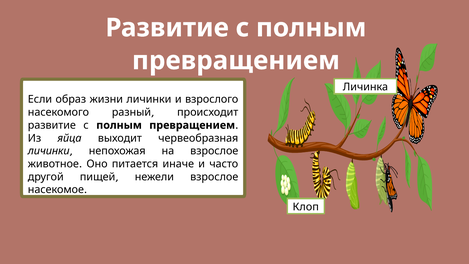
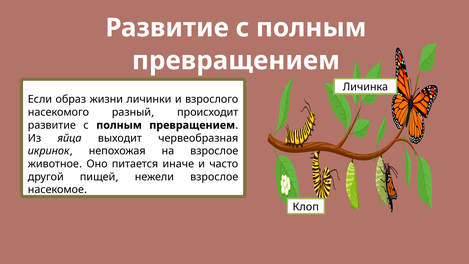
личинки: личинки -> икринок (49, 151)
